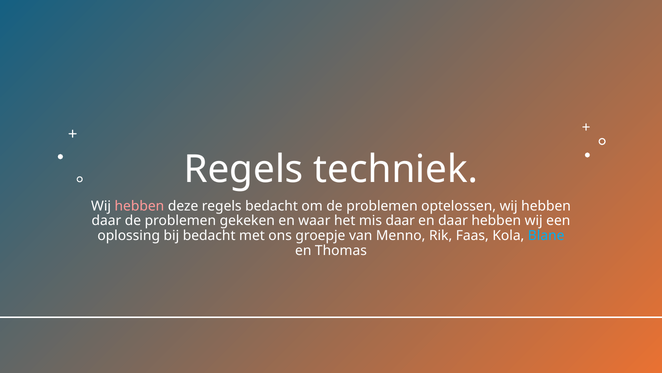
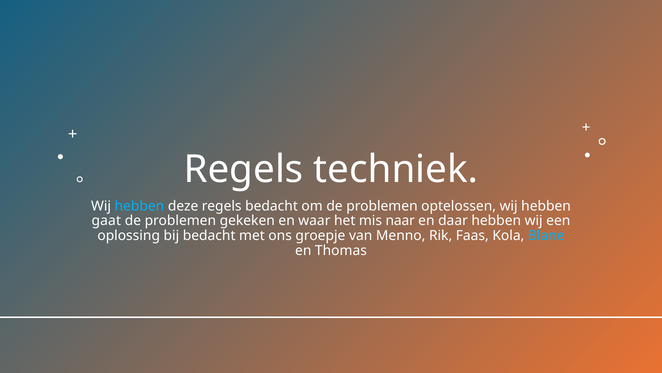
hebben colour: pink -> light blue (139, 206)
daar: daar -> gaat (106, 221)
mis daar: daar -> naar (400, 221)
